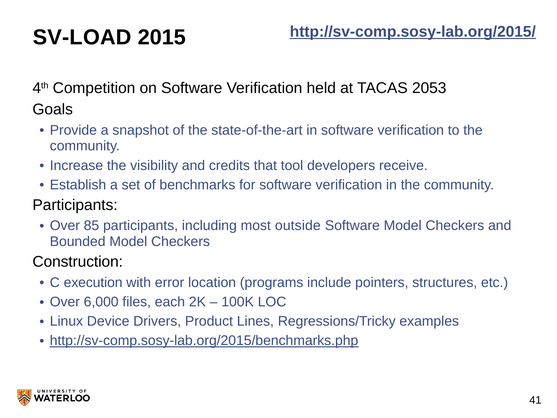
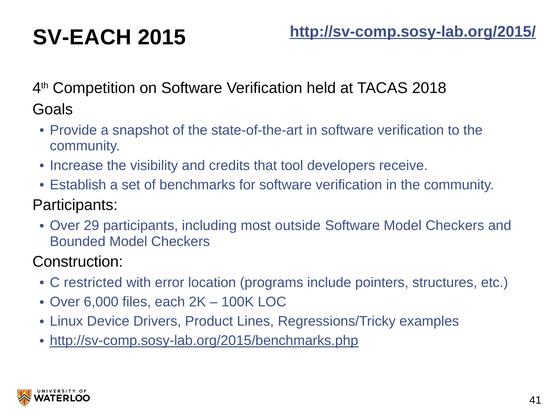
SV-LOAD: SV-LOAD -> SV-EACH (82, 37)
2053: 2053 -> 2018 (429, 88)
85: 85 -> 29 (91, 226)
execution: execution -> restricted (93, 282)
